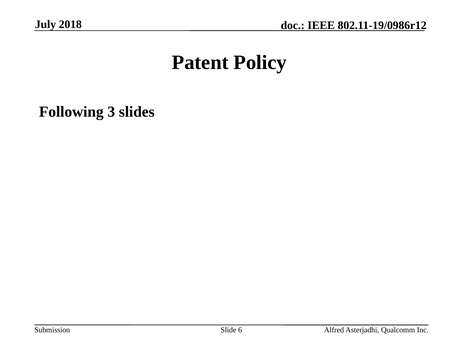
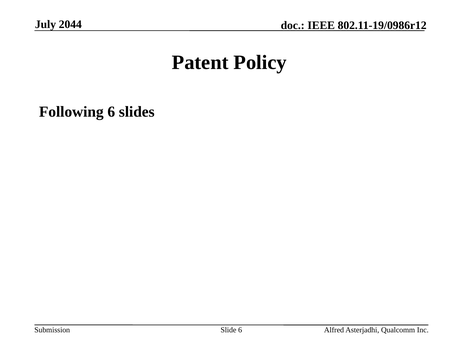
2018: 2018 -> 2044 (70, 24)
Following 3: 3 -> 6 (111, 112)
